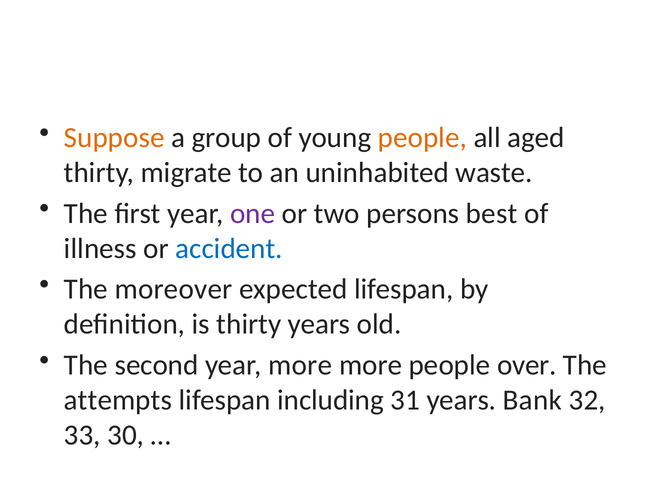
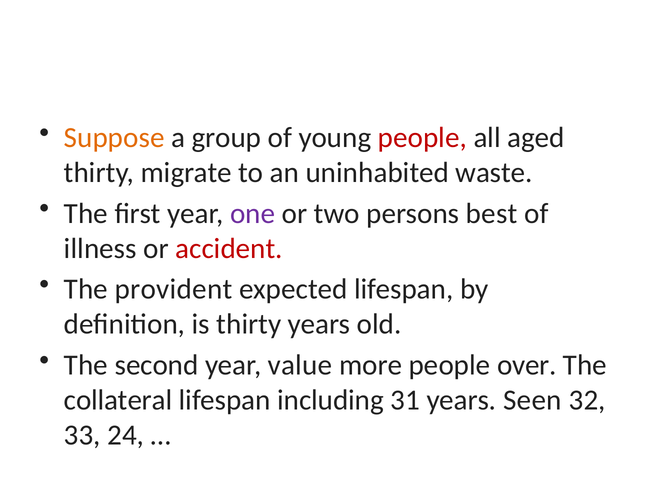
people colour: orange -> red (422, 138)
accident colour: blue -> red (229, 248)
moreover: moreover -> provident (173, 289)
year more: more -> value (300, 365)
attempts: attempts -> collateral (118, 400)
Bank: Bank -> Seen (532, 400)
30: 30 -> 24 (126, 435)
